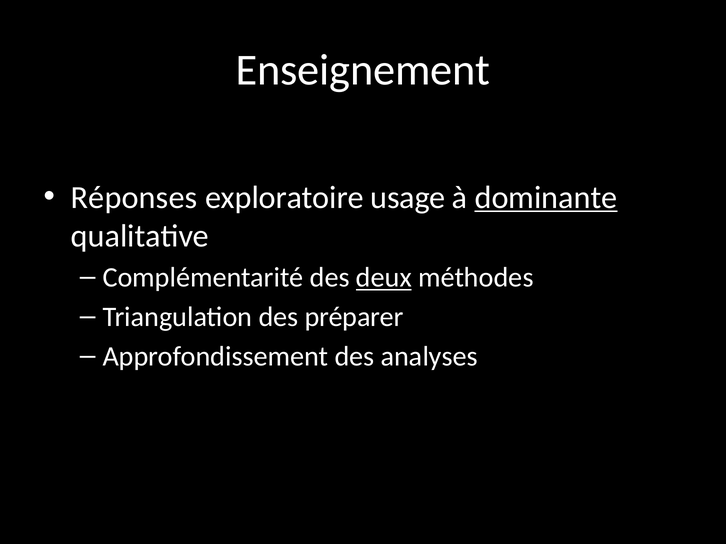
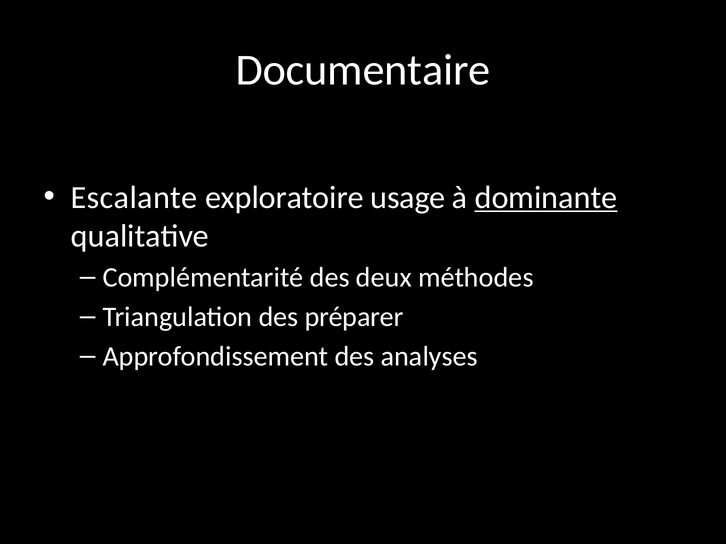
Enseignement: Enseignement -> Documentaire (363, 70)
Réponses: Réponses -> Escalante (134, 198)
deux underline: present -> none (384, 278)
